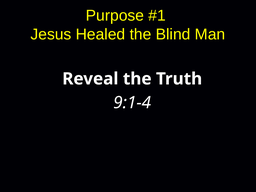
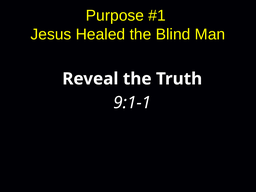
9:1-4: 9:1-4 -> 9:1-1 (132, 103)
